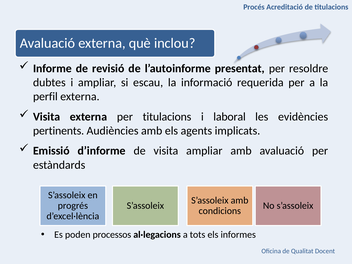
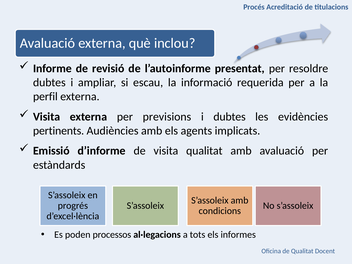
per titulacions: titulacions -> previsions (167, 117)
i laboral: laboral -> dubtes (230, 117)
visita ampliar: ampliar -> qualitat (204, 151)
